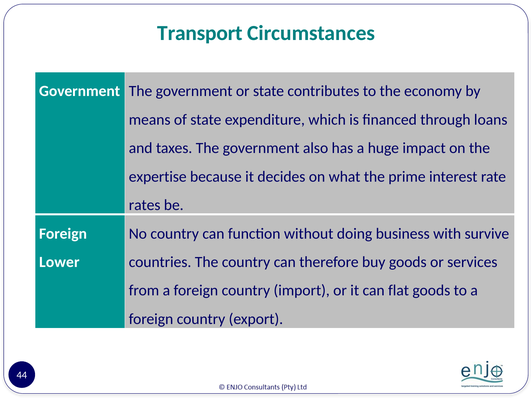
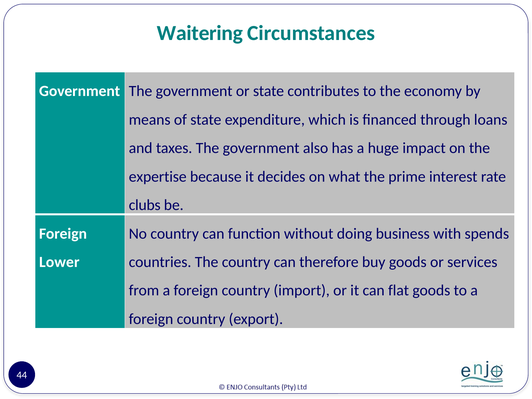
Transport: Transport -> Waitering (200, 33)
rates: rates -> clubs (145, 205)
survive: survive -> spends (487, 234)
